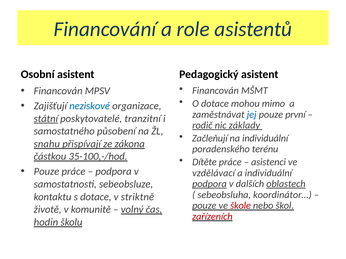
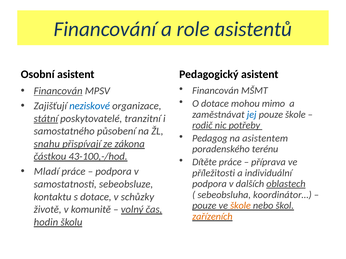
Financován underline: none -> present (58, 91)
pouze první: první -> škole (295, 115)
základy: základy -> potřeby (244, 126)
Začleňují: Začleňují -> Pedagog (210, 139)
na individuální: individuální -> asistentem (265, 139)
35-100,-/hod: 35-100,-/hod -> 43-100,-/hod (98, 157)
asistenci: asistenci -> příprava (268, 162)
Pouze: Pouze -> Mladí (46, 172)
vzdělávací: vzdělávací -> příležitosti (214, 173)
podpora underline: present -> none (209, 184)
striktně: striktně -> schůzky (137, 197)
škole colour: red -> orange (241, 206)
zařízeních colour: red -> orange (212, 217)
